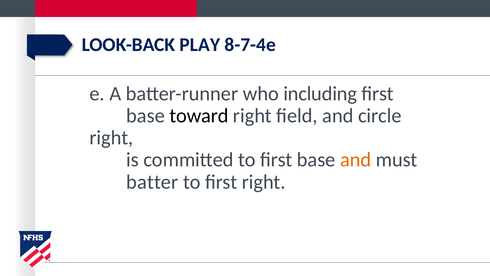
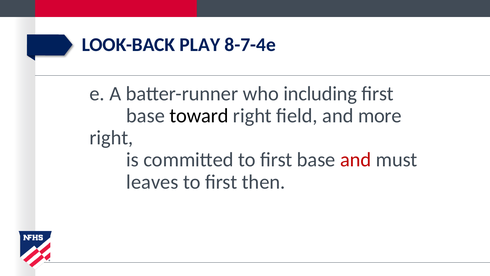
circle: circle -> more (380, 116)
and colour: orange -> red (356, 160)
batter: batter -> leaves (152, 182)
first right: right -> then (264, 182)
